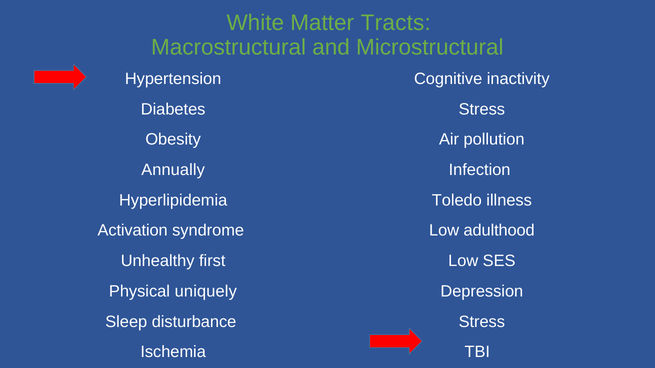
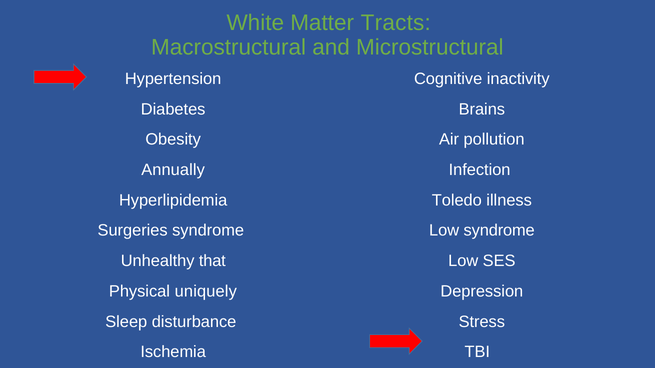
Stress: Stress -> Brains (482, 109)
Activation: Activation -> Surgeries (133, 231)
Low adulthood: adulthood -> syndrome (499, 231)
first: first -> that (212, 261)
